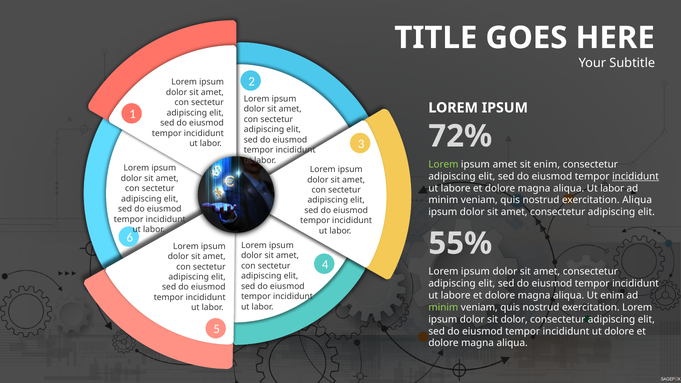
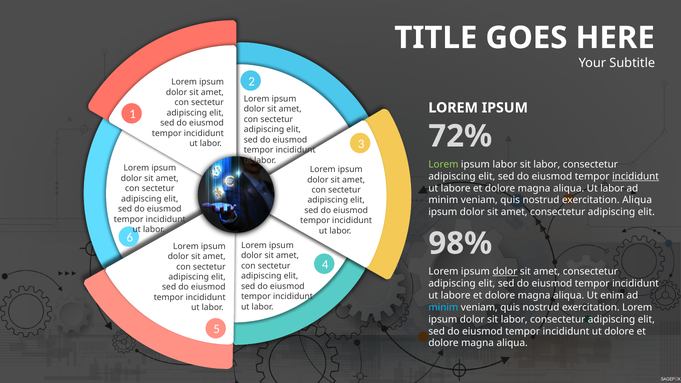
ipsum amet: amet -> labor (505, 164)
enim: enim -> labor (547, 164)
55%: 55% -> 98% (460, 243)
dolor underline: none -> present (505, 272)
minim colour: light green -> light blue (443, 307)
dolor sit dolor: dolor -> labor (514, 319)
